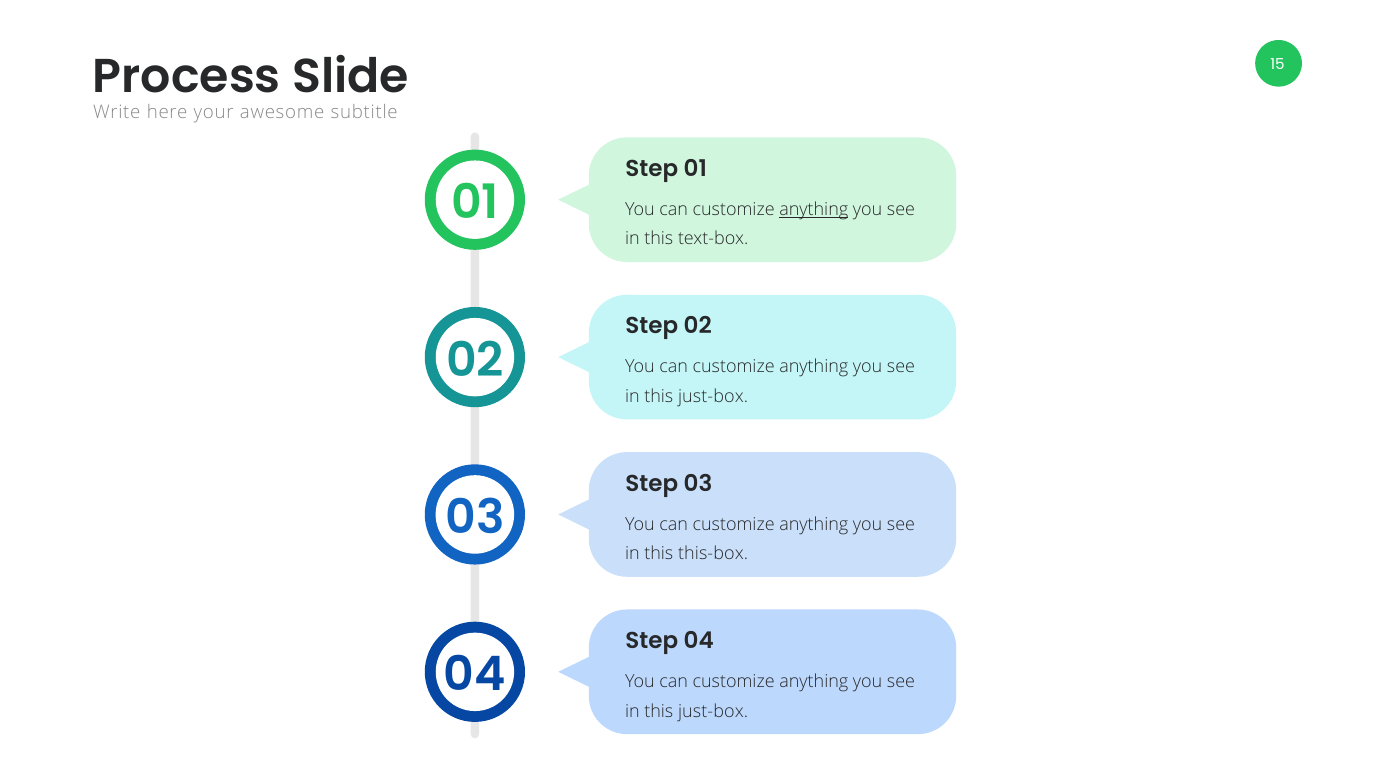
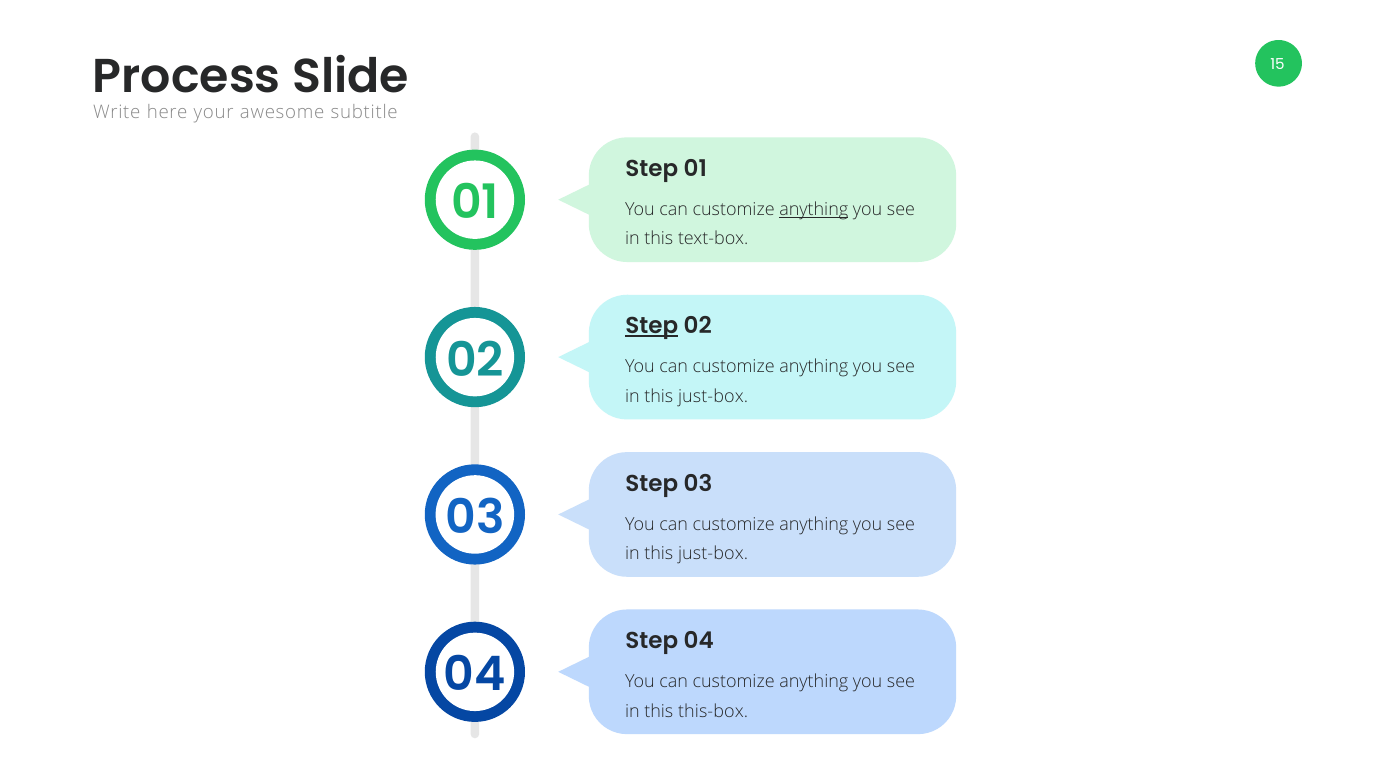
Step underline: none -> present (652, 326)
this-box: this-box -> just-box (713, 554)
just-box: just-box -> this-box (713, 711)
